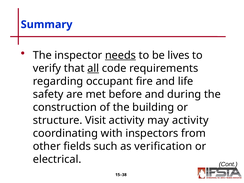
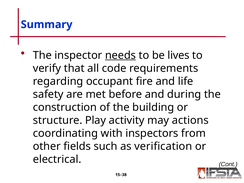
all underline: present -> none (93, 68)
Visit: Visit -> Play (96, 120)
may activity: activity -> actions (190, 120)
